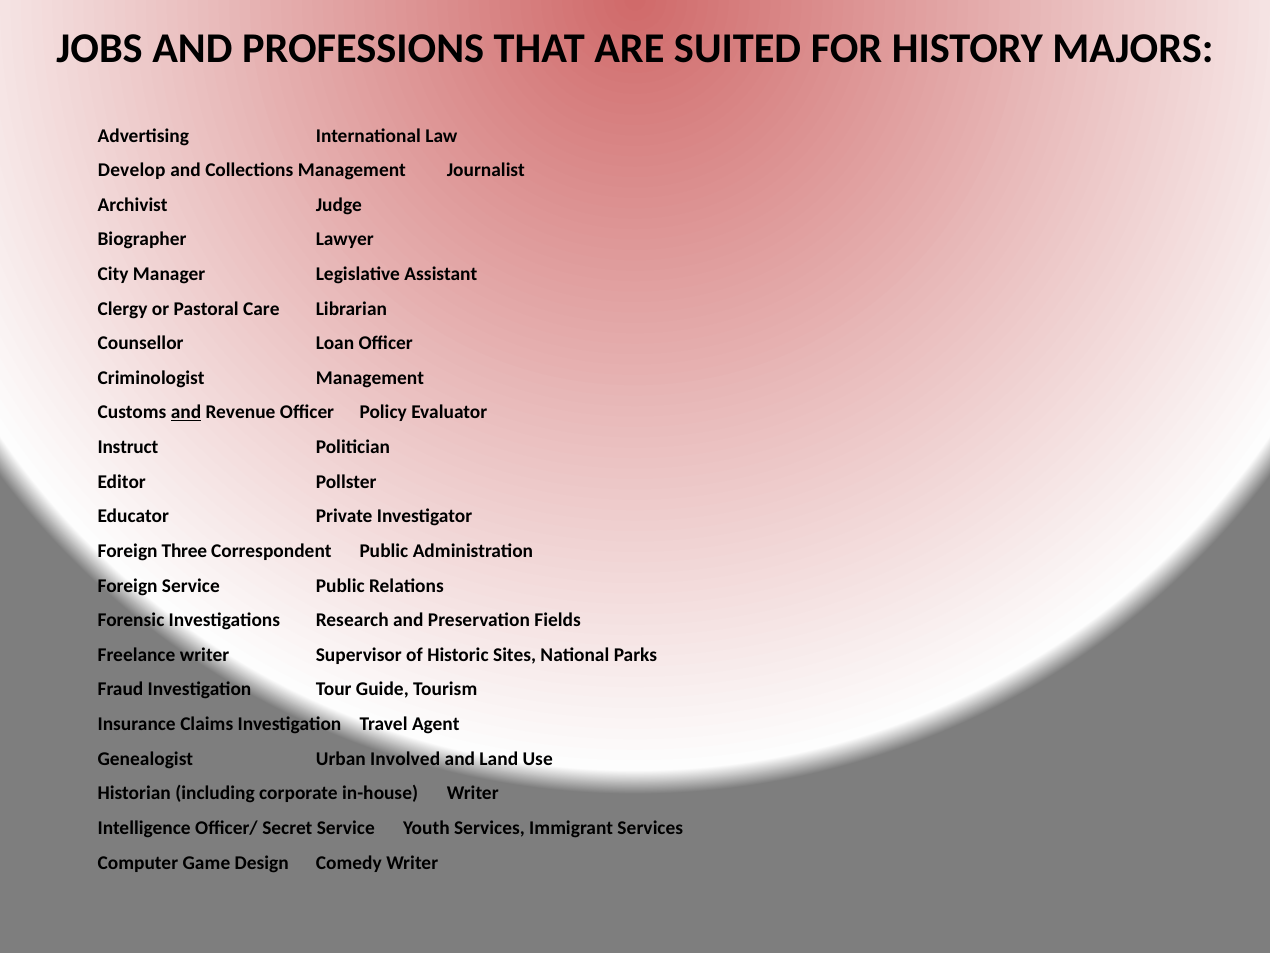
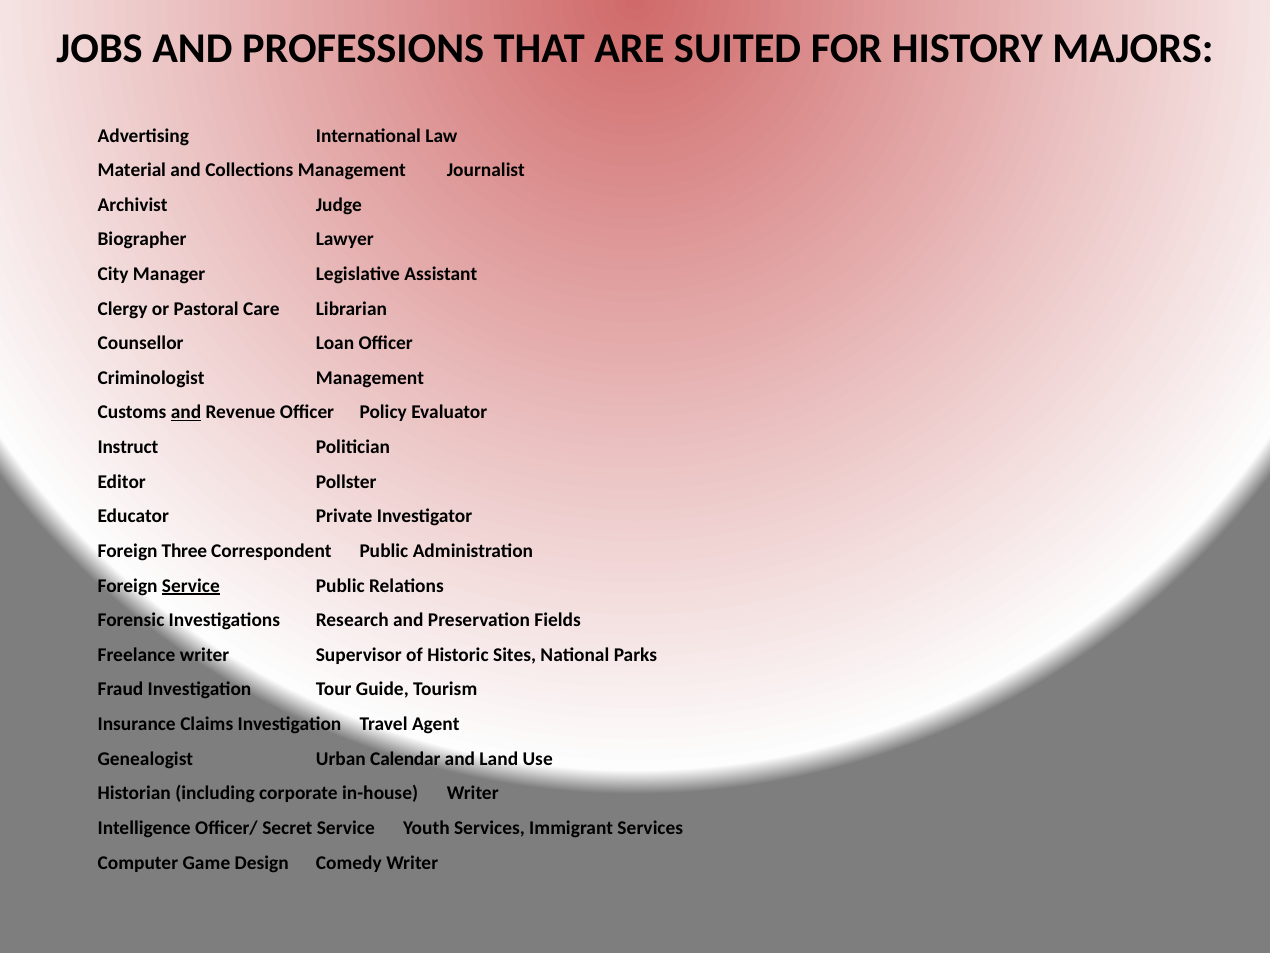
Develop: Develop -> Material (132, 170)
Service underline: none -> present (191, 585)
Involved: Involved -> Calendar (405, 758)
